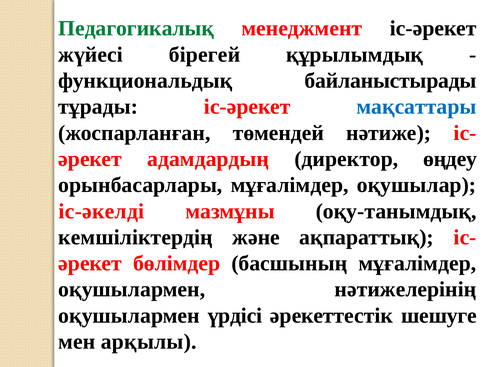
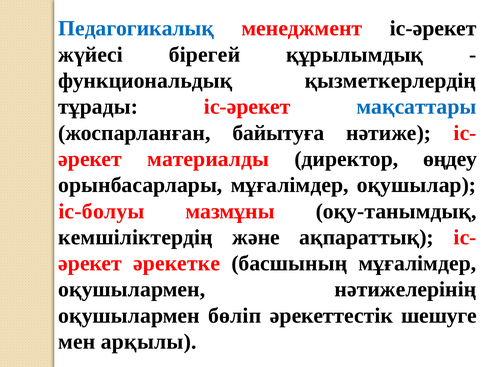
Педагогикалық colour: green -> blue (136, 28)
байланыстырады: байланыстырады -> қызметкерлердің (390, 81)
төмендей: төмендей -> байытуға (278, 133)
адамдардың: адамдардың -> материалды (208, 159)
іс-әкелді: іс-әкелді -> іс-болуы (101, 211)
бөлімдер: бөлімдер -> әрекетке (177, 263)
үрдісі: үрдісі -> бөліп (235, 315)
